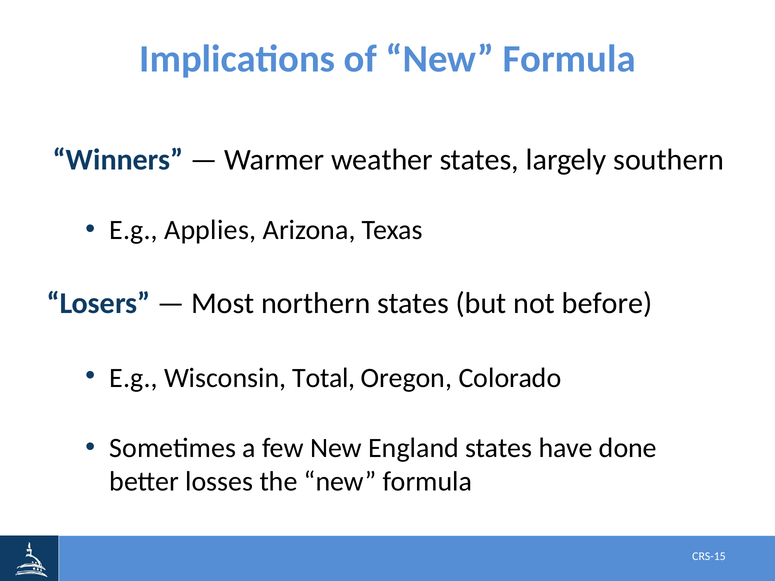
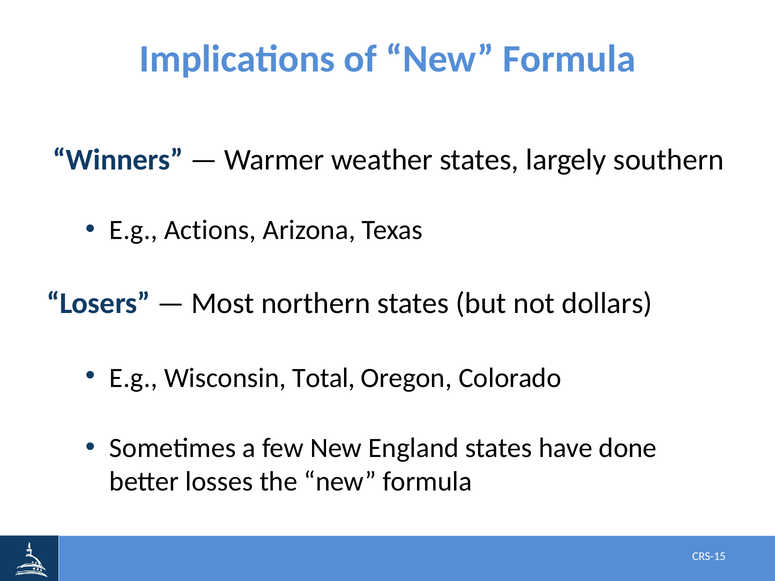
Applies: Applies -> Actions (210, 230)
before: before -> dollars (607, 303)
